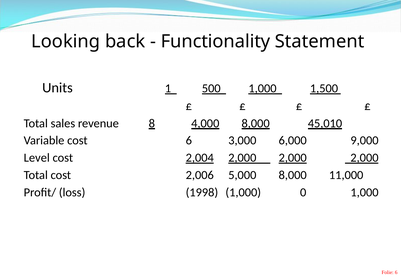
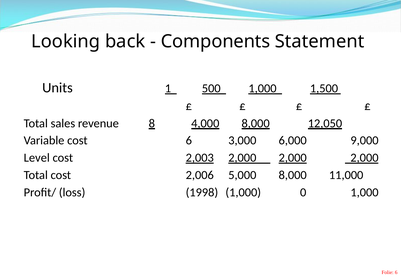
Functionality: Functionality -> Components (216, 41)
45,010: 45,010 -> 12,050 (325, 124)
2,004: 2,004 -> 2,003 (200, 158)
